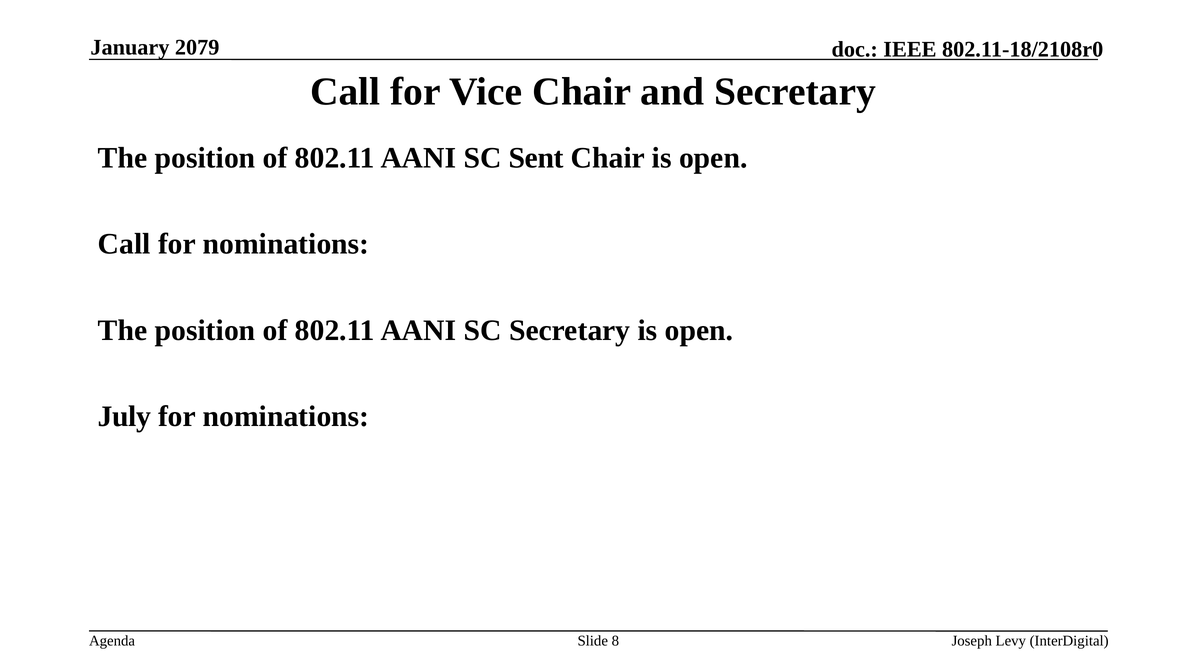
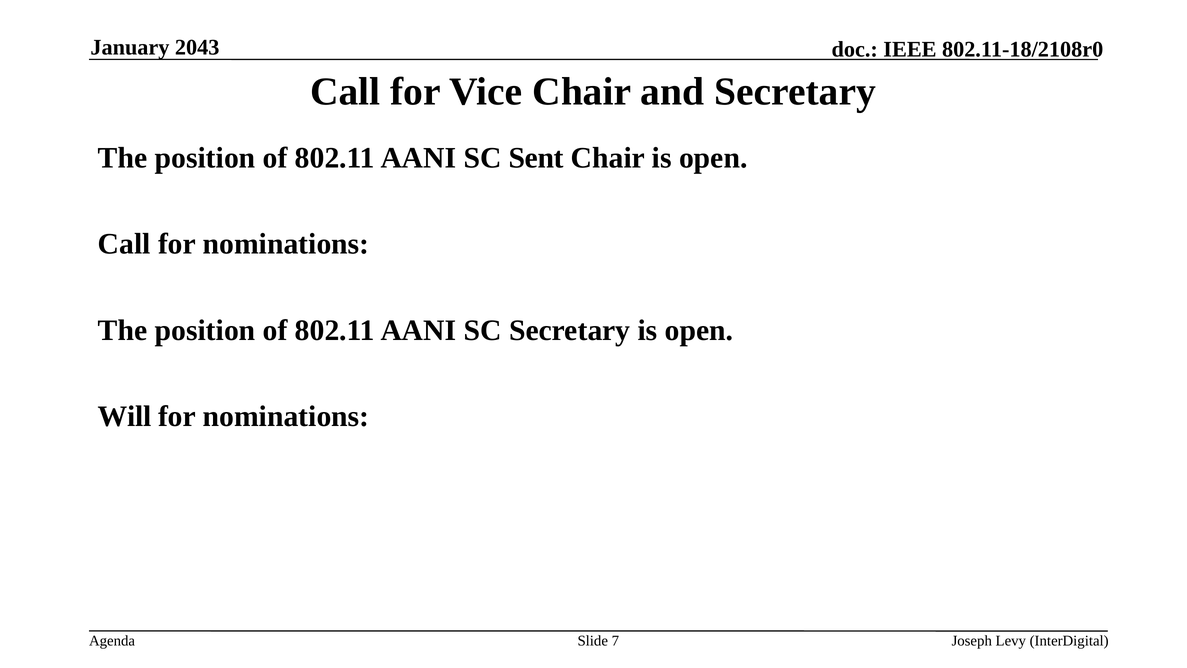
2079: 2079 -> 2043 (197, 47)
July: July -> Will (125, 416)
8: 8 -> 7 (615, 640)
